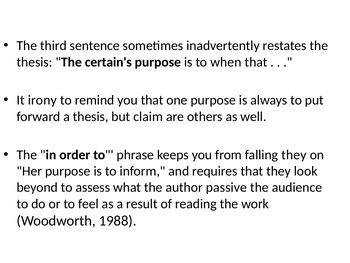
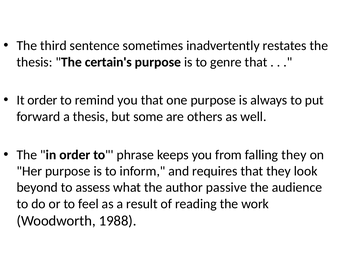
when: when -> genre (226, 62)
It irony: irony -> order (42, 100)
claim: claim -> some (148, 116)
